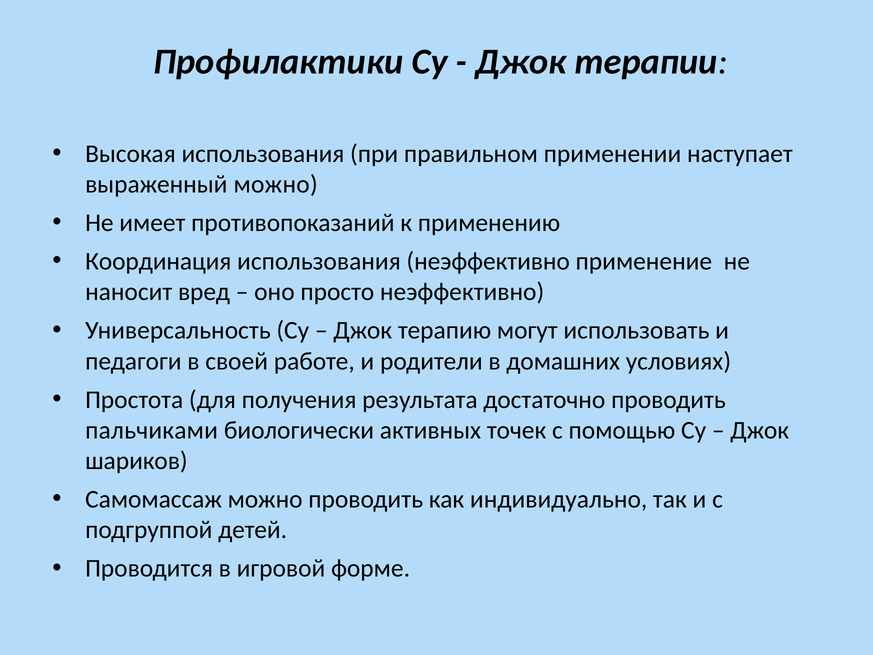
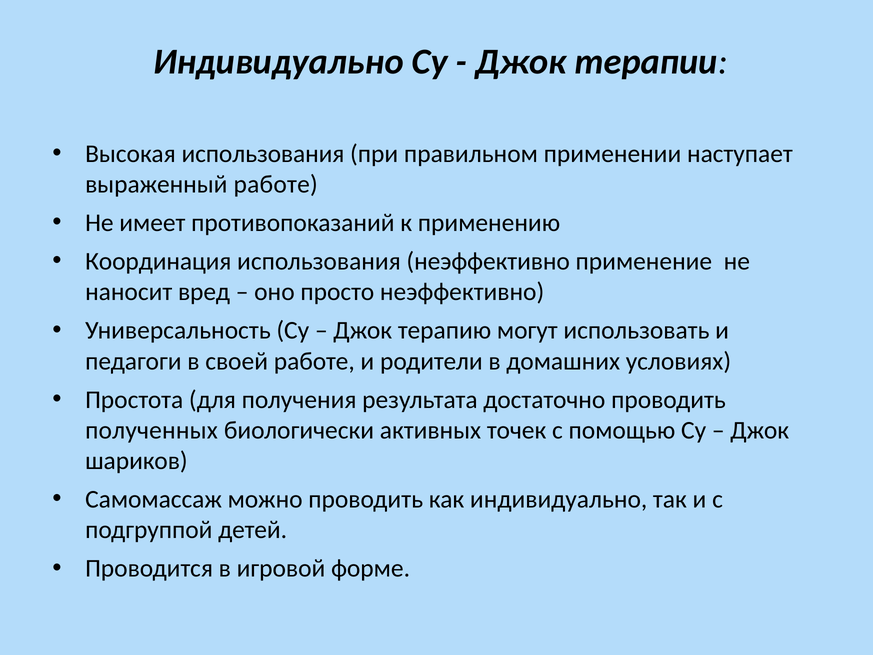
Профилактики: Профилактики -> Индивидуально (278, 61)
выраженный можно: можно -> работе (276, 184)
пальчиками: пальчиками -> полученных (152, 430)
